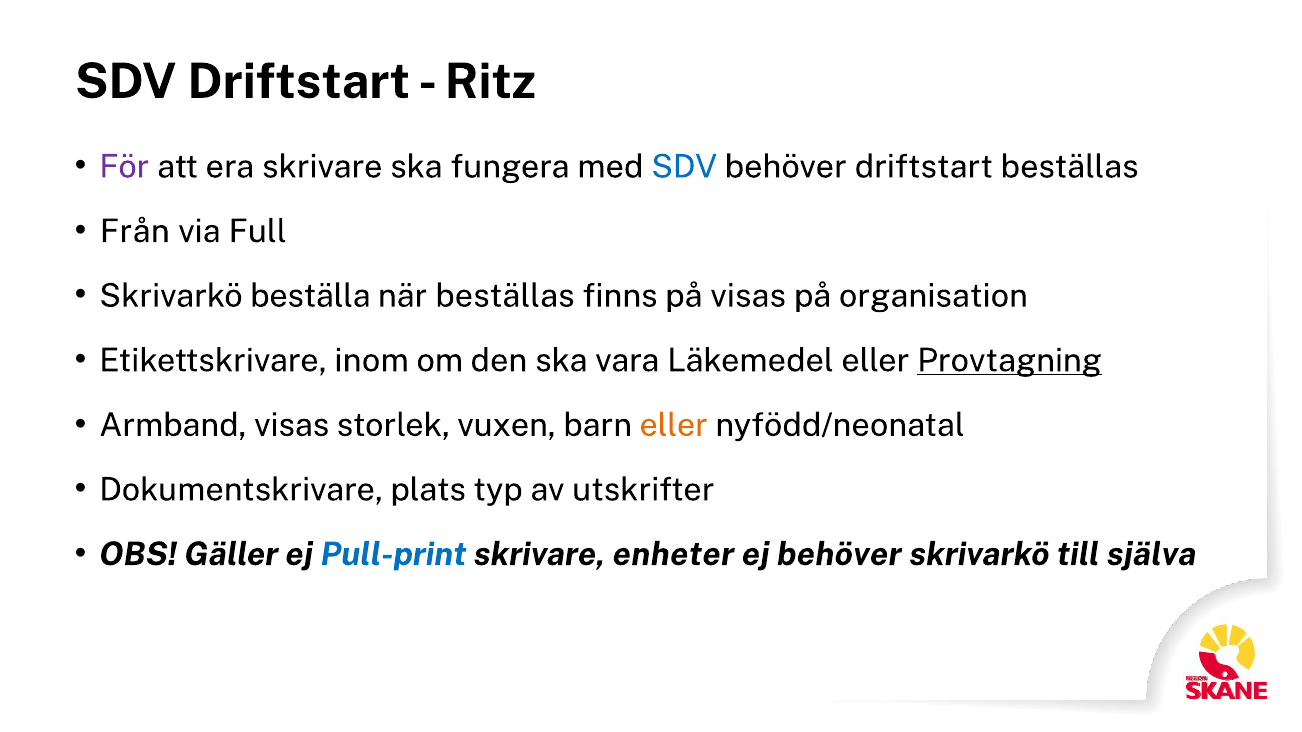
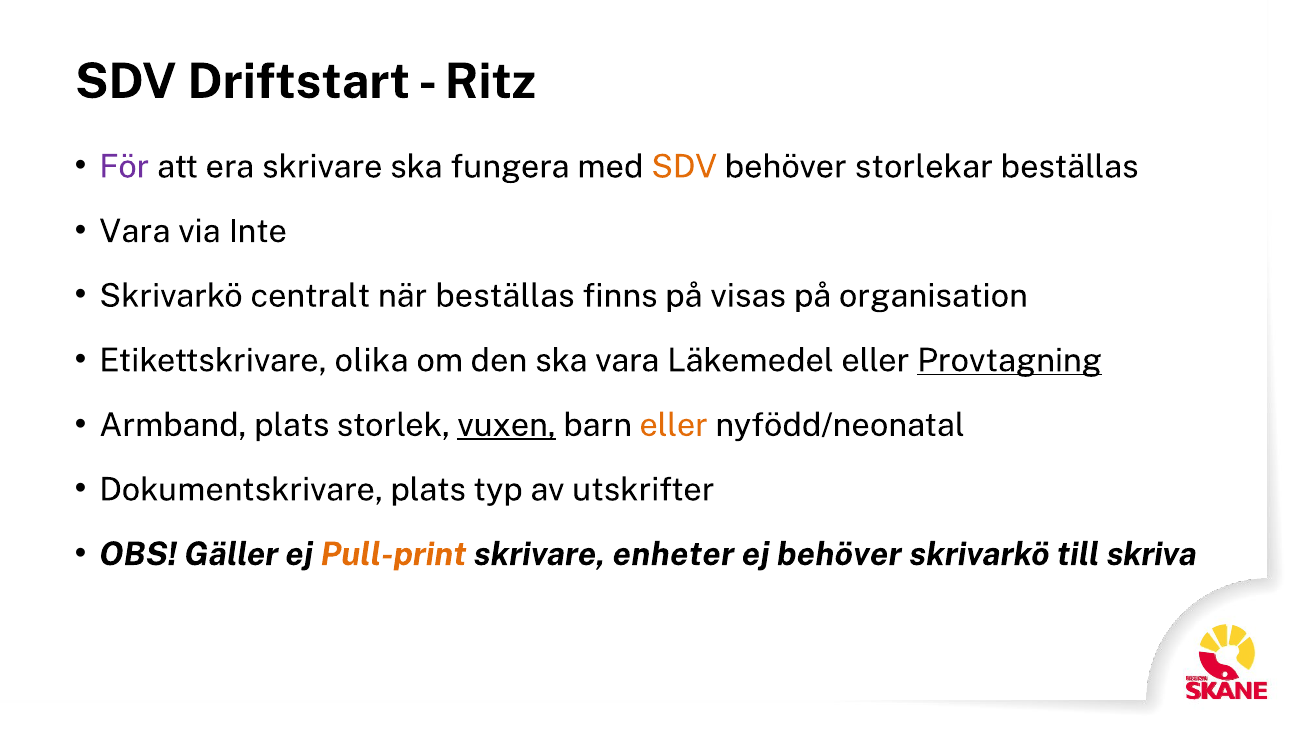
SDV colour: blue -> orange (684, 167)
behöver driftstart: driftstart -> storlekar (924, 167)
Från: Från -> Vara (135, 231)
Full: Full -> Inte (258, 231)
beställa: beställa -> centralt (310, 296)
inom: inom -> olika (372, 361)
Armband visas: visas -> plats (292, 425)
vuxen underline: none -> present (506, 425)
Pull-print colour: blue -> orange (393, 555)
själva: själva -> skriva (1152, 555)
